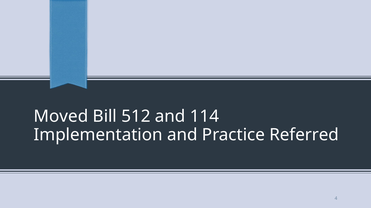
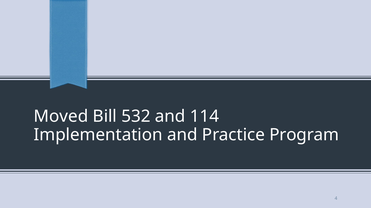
512: 512 -> 532 (136, 117)
Referred: Referred -> Program (304, 135)
